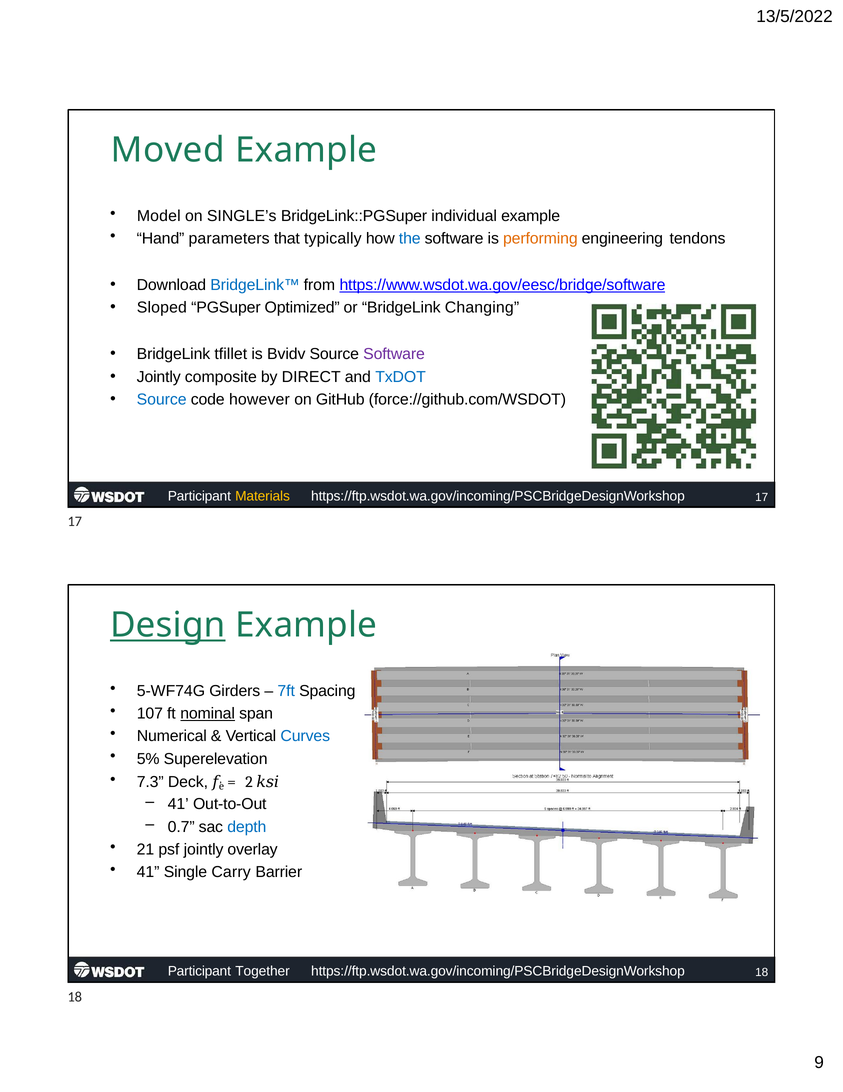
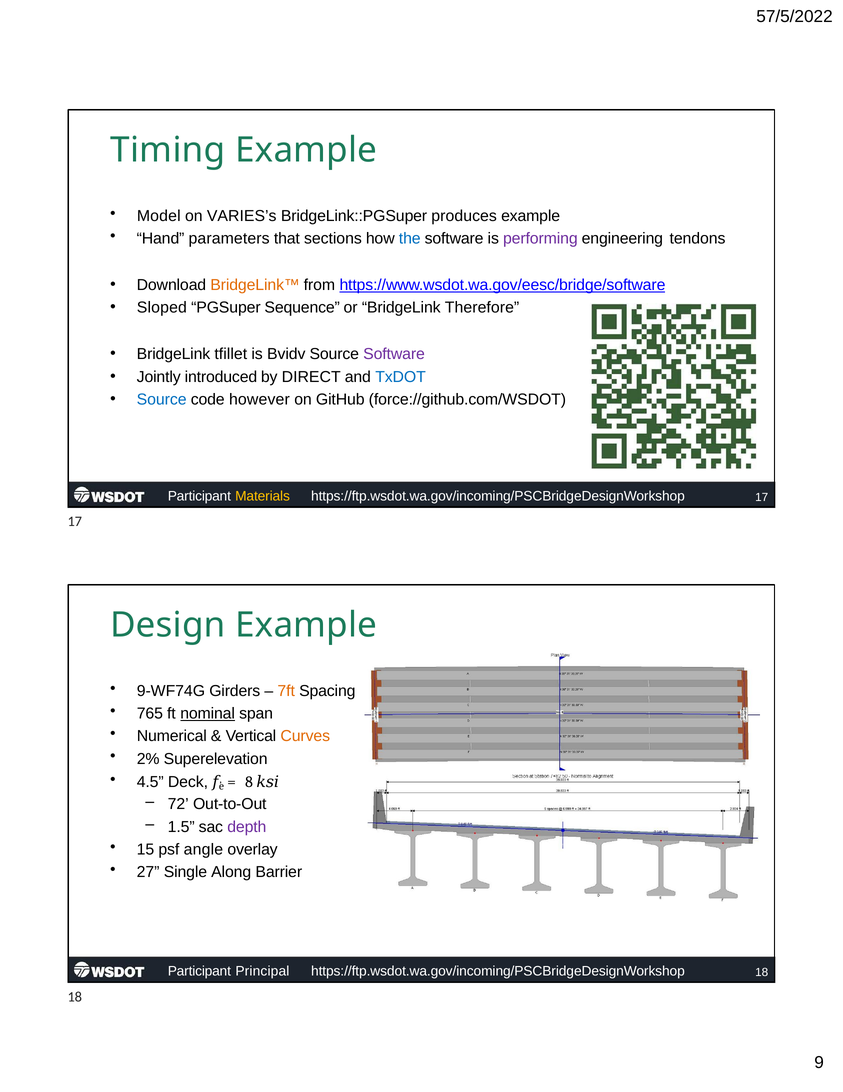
13/5/2022: 13/5/2022 -> 57/5/2022 (795, 16)
Moved: Moved -> Timing (168, 150)
SINGLE’s: SINGLE’s -> VARIES’s (242, 216)
individual: individual -> produces (464, 216)
typically: typically -> sections (333, 238)
performing colour: orange -> purple (540, 238)
BridgeLink™ colour: blue -> orange (255, 285)
Optimized: Optimized -> Sequence (302, 307)
Changing: Changing -> Therefore (482, 307)
composite: composite -> introduced (221, 376)
Design underline: present -> none (168, 625)
5-WF74G: 5-WF74G -> 9-WF74G (171, 690)
7ft colour: blue -> orange (286, 690)
107: 107 -> 765 (150, 713)
Curves colour: blue -> orange (305, 735)
5%: 5% -> 2% (148, 758)
7.3: 7.3 -> 4.5 (150, 781)
2: 2 -> 8 (249, 781)
41: 41 -> 72 (178, 803)
0.7: 0.7 -> 1.5 (181, 826)
depth colour: blue -> purple (247, 826)
21: 21 -> 15 (145, 849)
psf jointly: jointly -> angle (203, 849)
41: 41 -> 27 (148, 871)
Carry: Carry -> Along (231, 871)
Together: Together -> Principal (262, 970)
